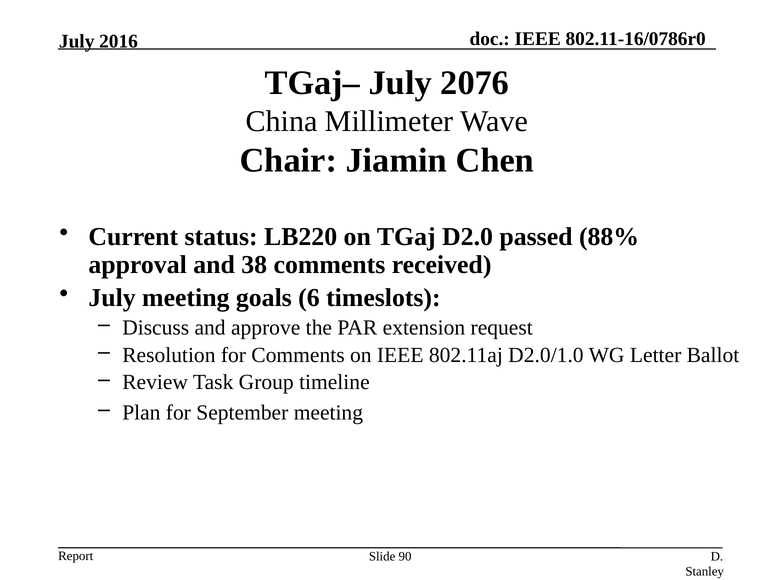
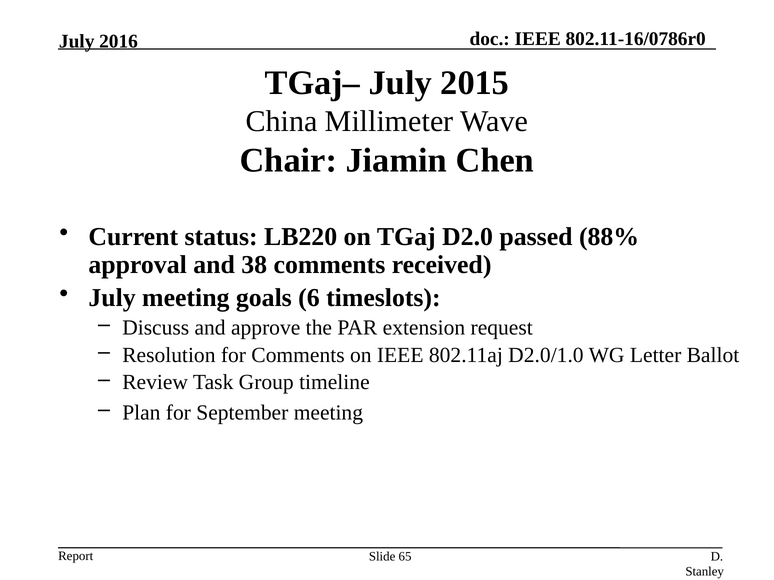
2076: 2076 -> 2015 (475, 83)
90: 90 -> 65 (405, 557)
